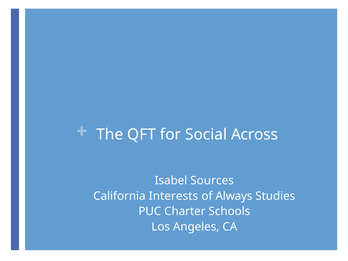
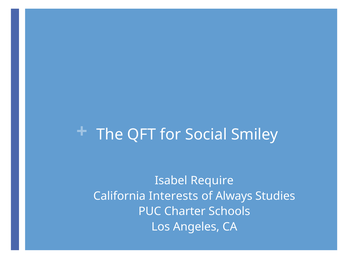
Across: Across -> Smiley (255, 135)
Sources: Sources -> Require (212, 181)
